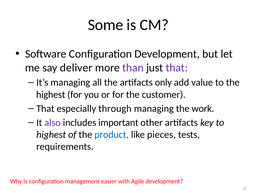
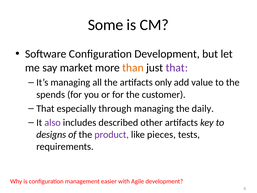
deliver: deliver -> market (76, 68)
than colour: purple -> orange (133, 68)
highest: highest -> spends (51, 94)
work: work -> daily (203, 108)
important: important -> described (118, 122)
highest: highest -> designs (51, 134)
product colour: blue -> purple (112, 134)
